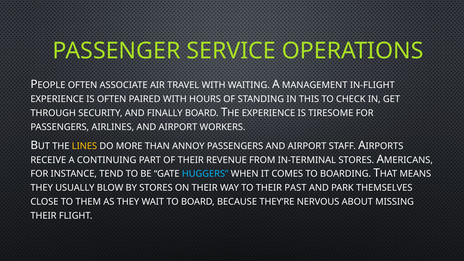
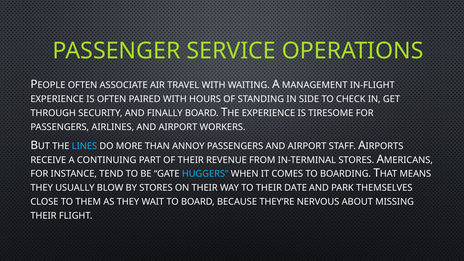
THIS: THIS -> SIDE (309, 99)
LINES colour: yellow -> light blue (84, 146)
PAST: PAST -> DATE (296, 188)
